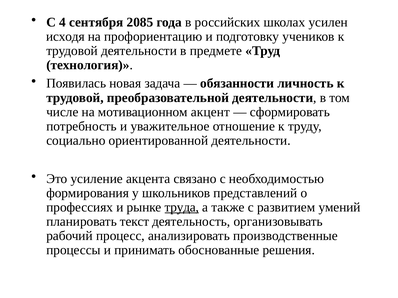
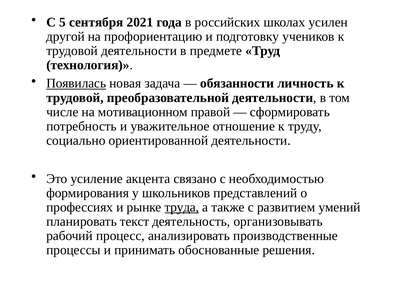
4: 4 -> 5 (62, 22)
2085: 2085 -> 2021 (140, 22)
исходя: исходя -> другой (65, 37)
Появилась underline: none -> present (76, 83)
акцент: акцент -> правой (210, 112)
